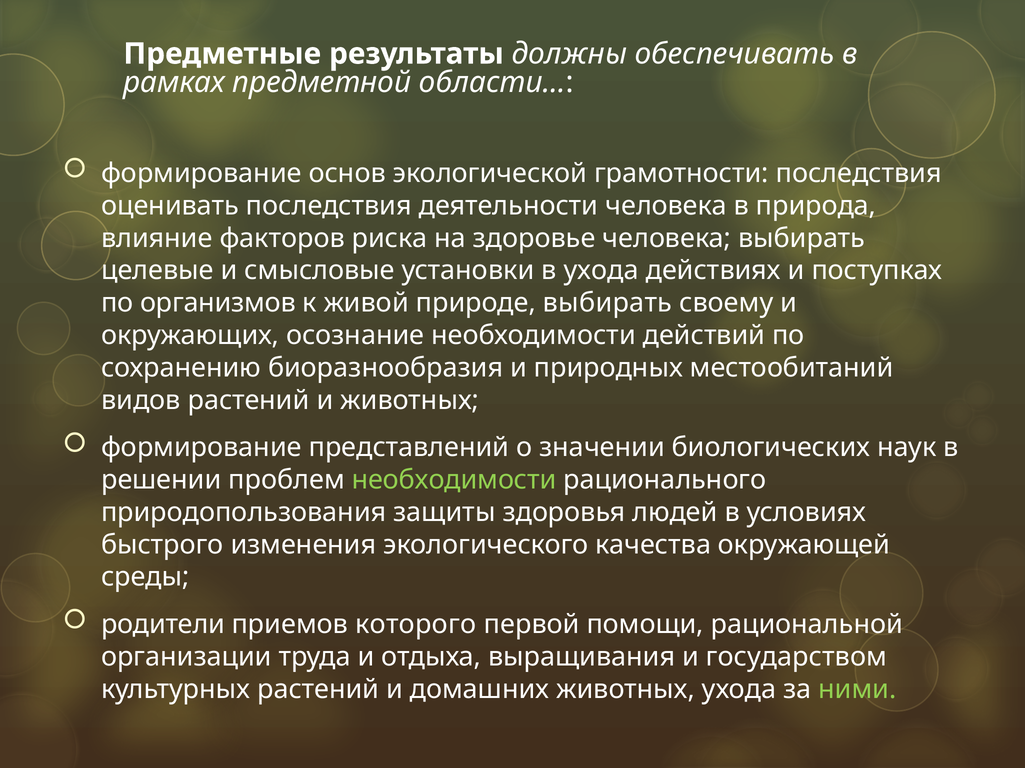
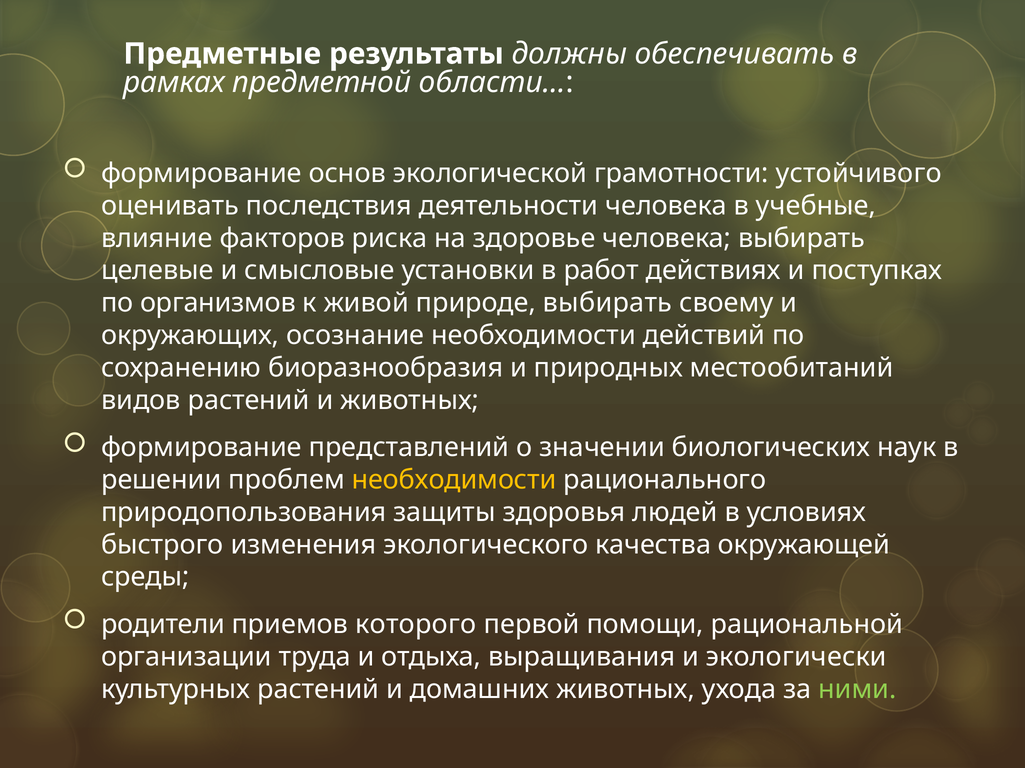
грамотности последствия: последствия -> устойчивого (859, 173)
природа: природа -> учебные (816, 206)
в ухода: ухода -> работ (601, 271)
необходимости colour: light green -> yellow (454, 480)
государством: государством -> экологически (796, 657)
